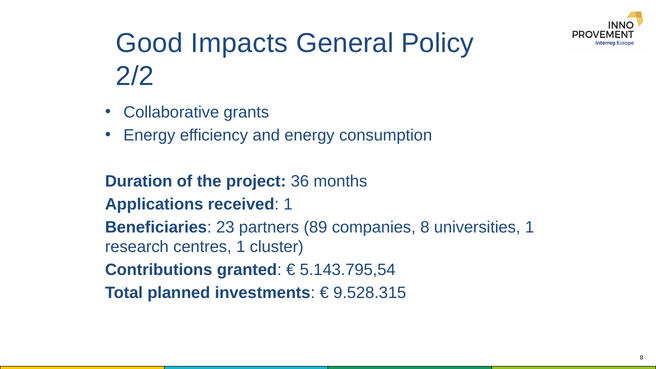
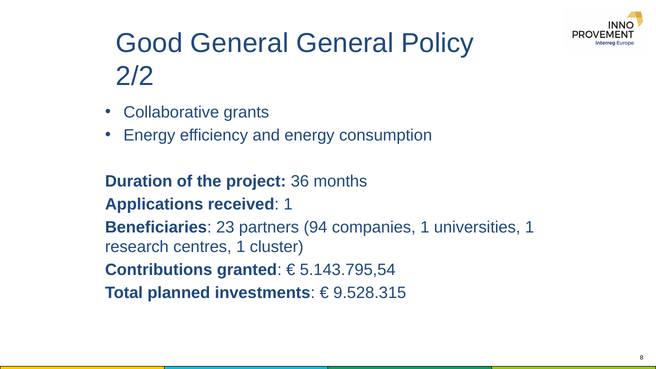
Good Impacts: Impacts -> General (239, 43)
89: 89 -> 94 (315, 227)
companies 8: 8 -> 1 (425, 227)
